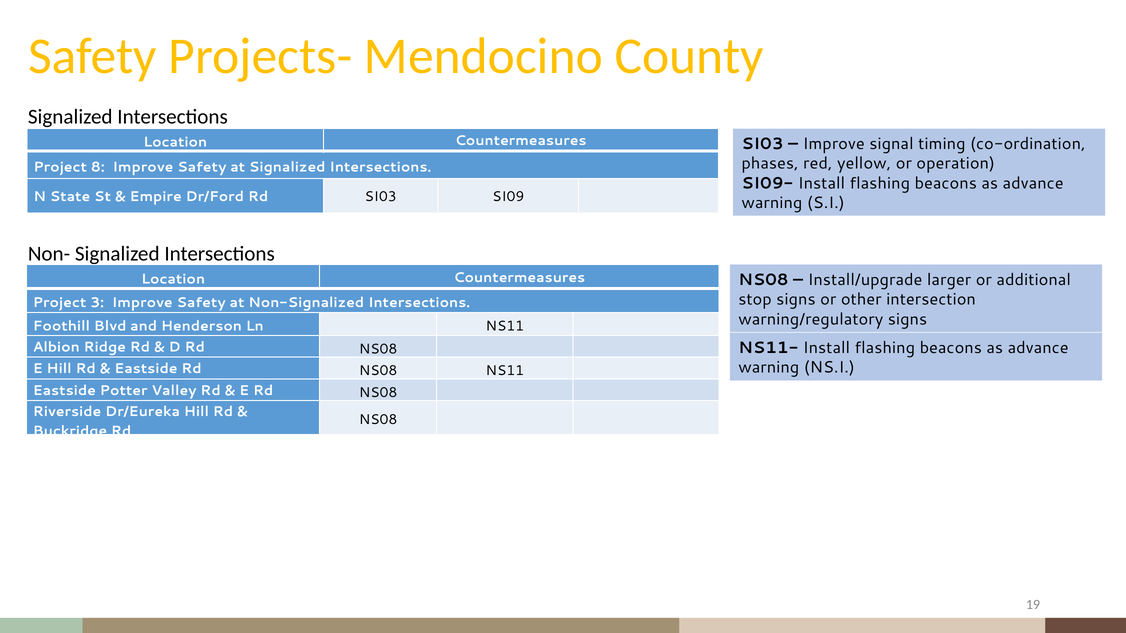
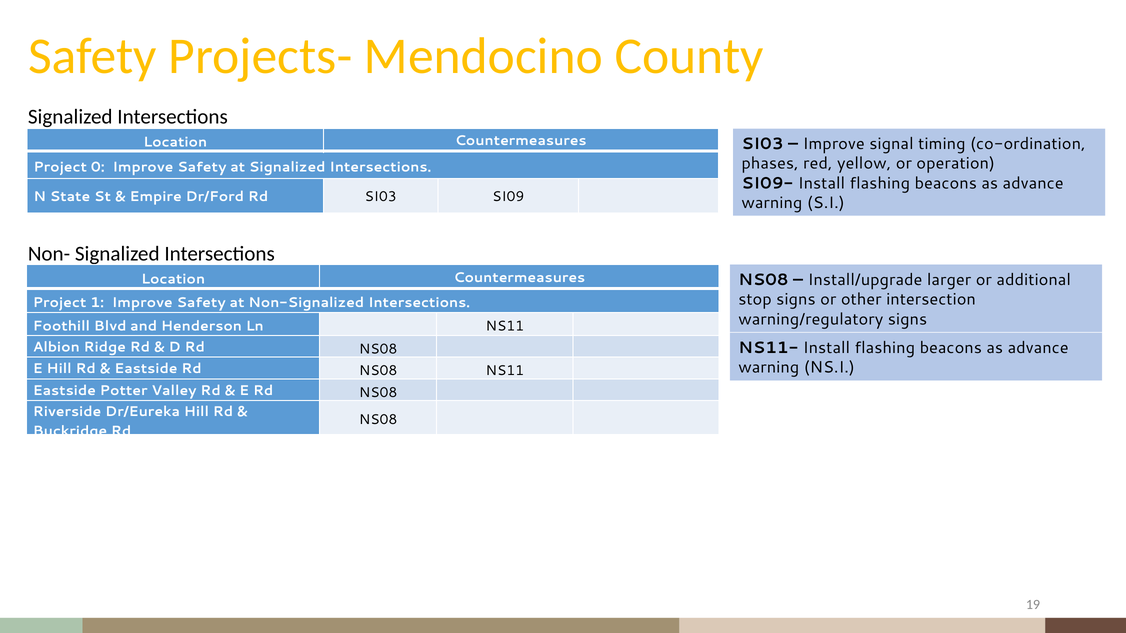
8: 8 -> 0 (98, 167)
3: 3 -> 1 (97, 303)
